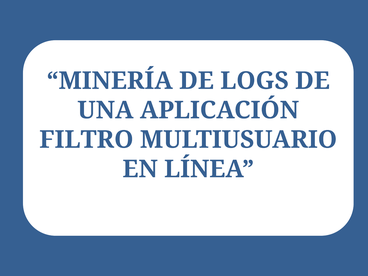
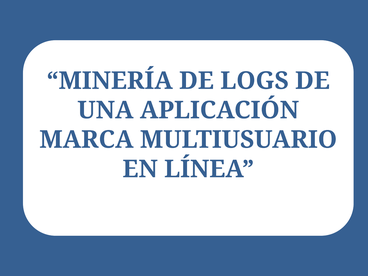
FILTRO: FILTRO -> MARCA (86, 140)
